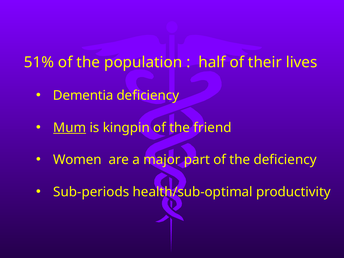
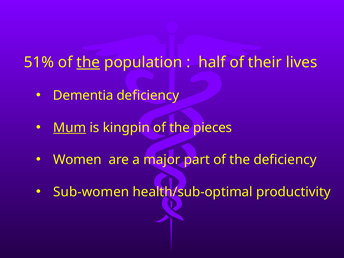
the underline: none -> present (88, 62)
friend: friend -> pieces (213, 128)
Sub-periods: Sub-periods -> Sub-women (91, 192)
